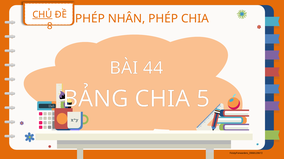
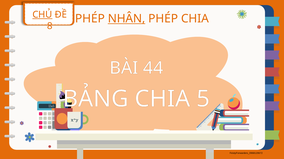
NHÂN underline: none -> present (127, 19)
